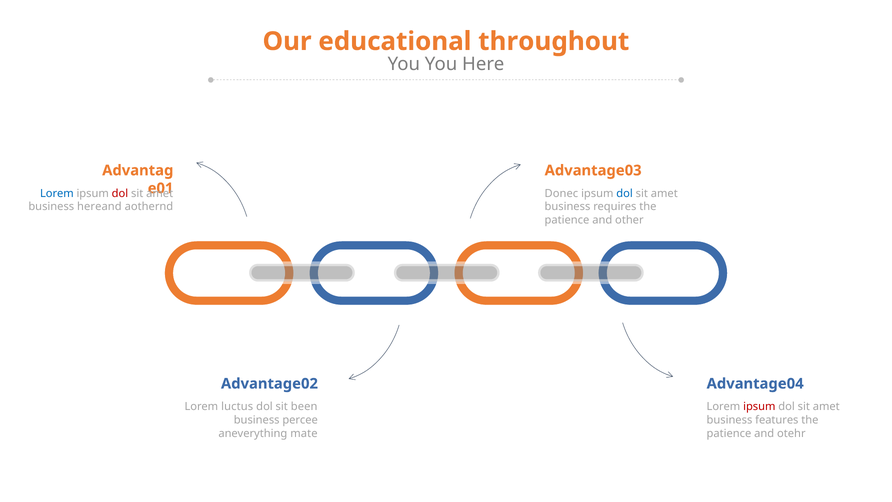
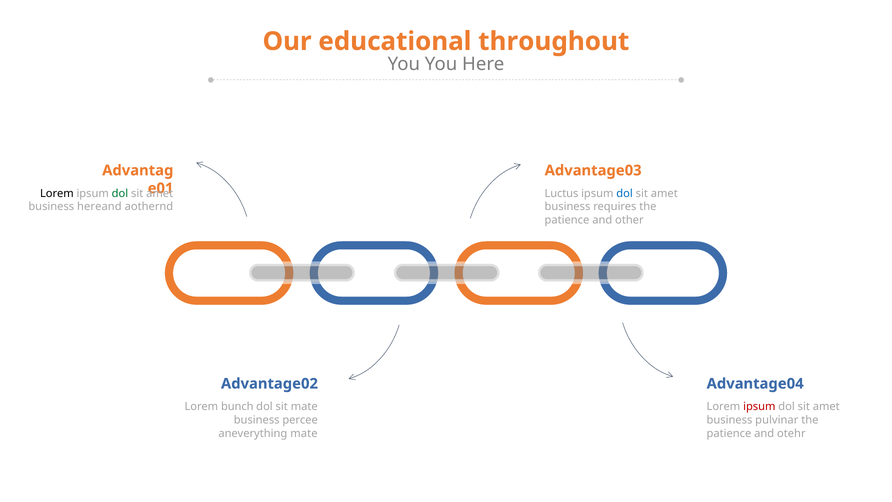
Lorem colour: blue -> black (57, 193)
dol colour: red -> green (120, 193)
Donec: Donec -> Luctus (561, 193)
luctus: luctus -> bunch (237, 406)
sit been: been -> mate (304, 406)
features: features -> pulvinar (777, 420)
